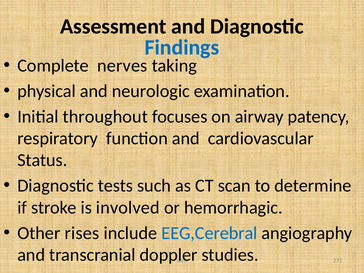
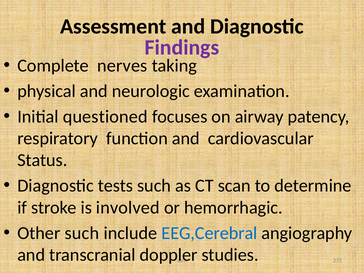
Findings colour: blue -> purple (182, 47)
throughout: throughout -> questioned (105, 117)
Other rises: rises -> such (82, 233)
